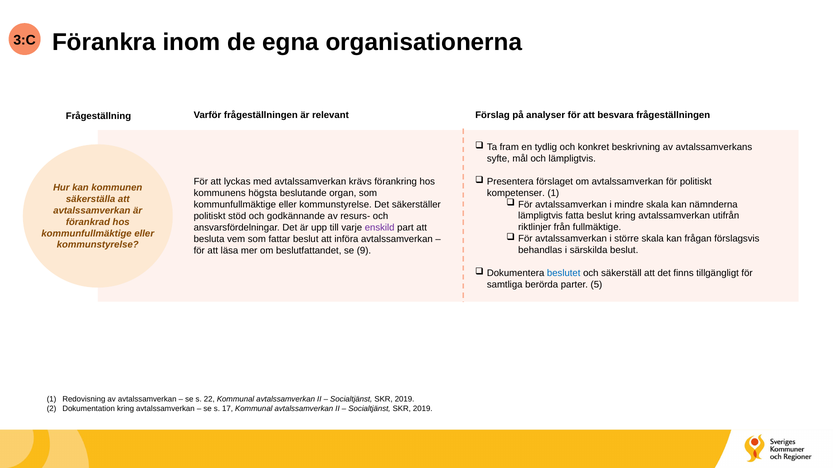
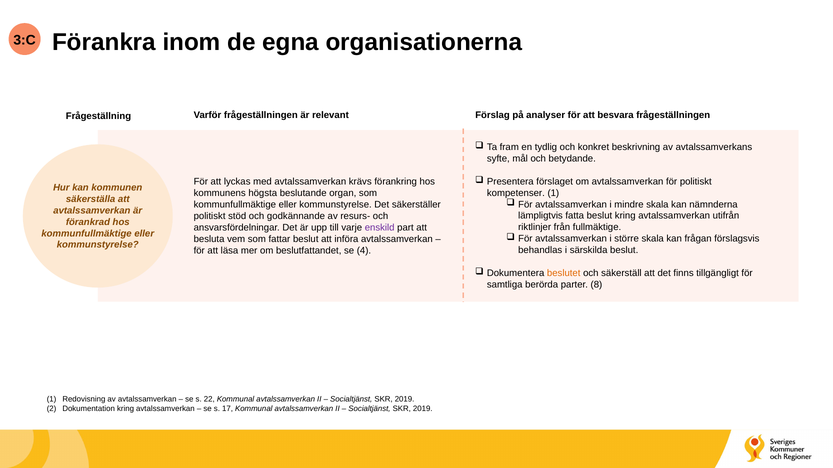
och lämpligtvis: lämpligtvis -> betydande (572, 159)
9: 9 -> 4 (364, 251)
beslutet colour: blue -> orange (564, 273)
5: 5 -> 8 (596, 285)
